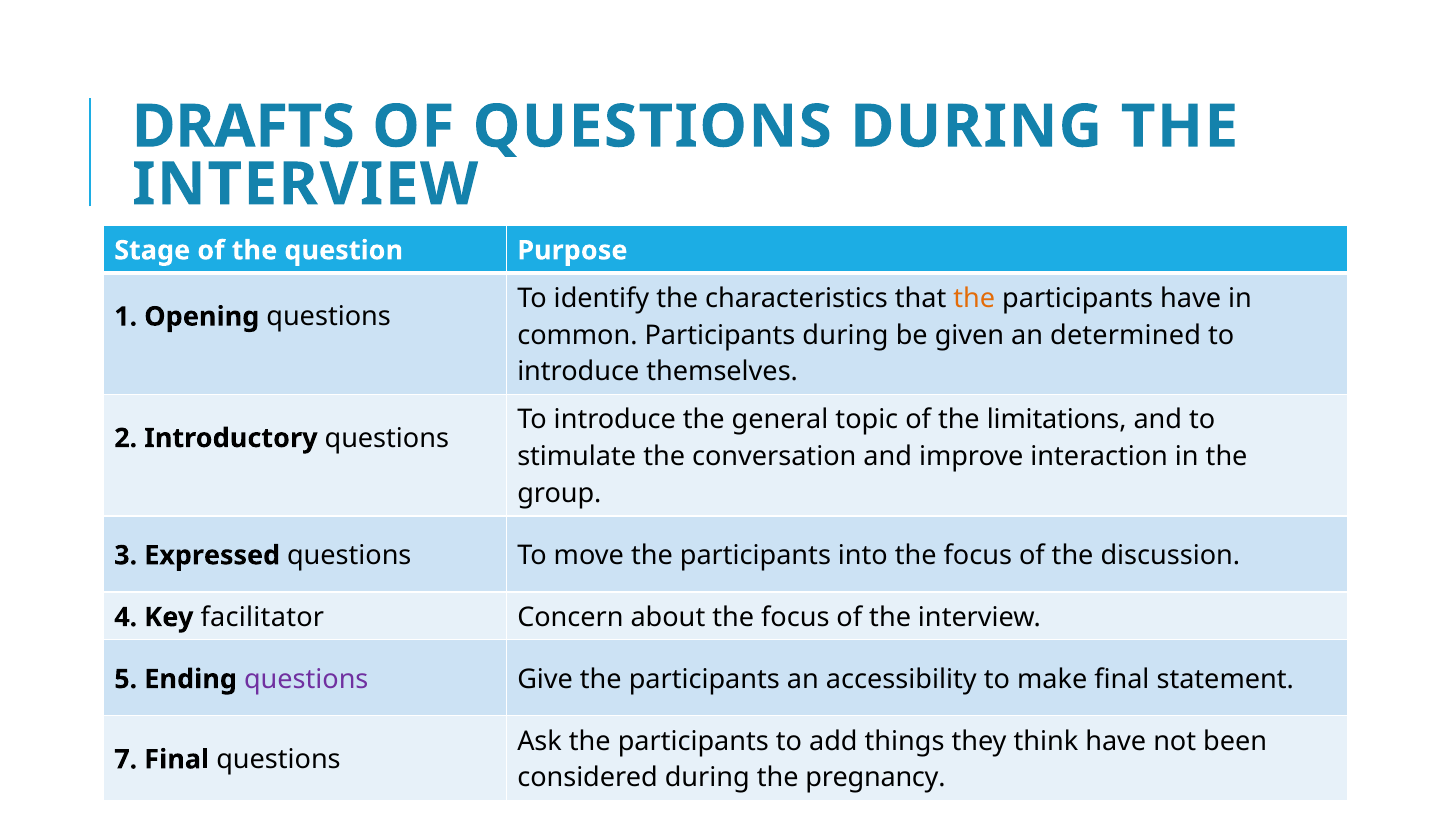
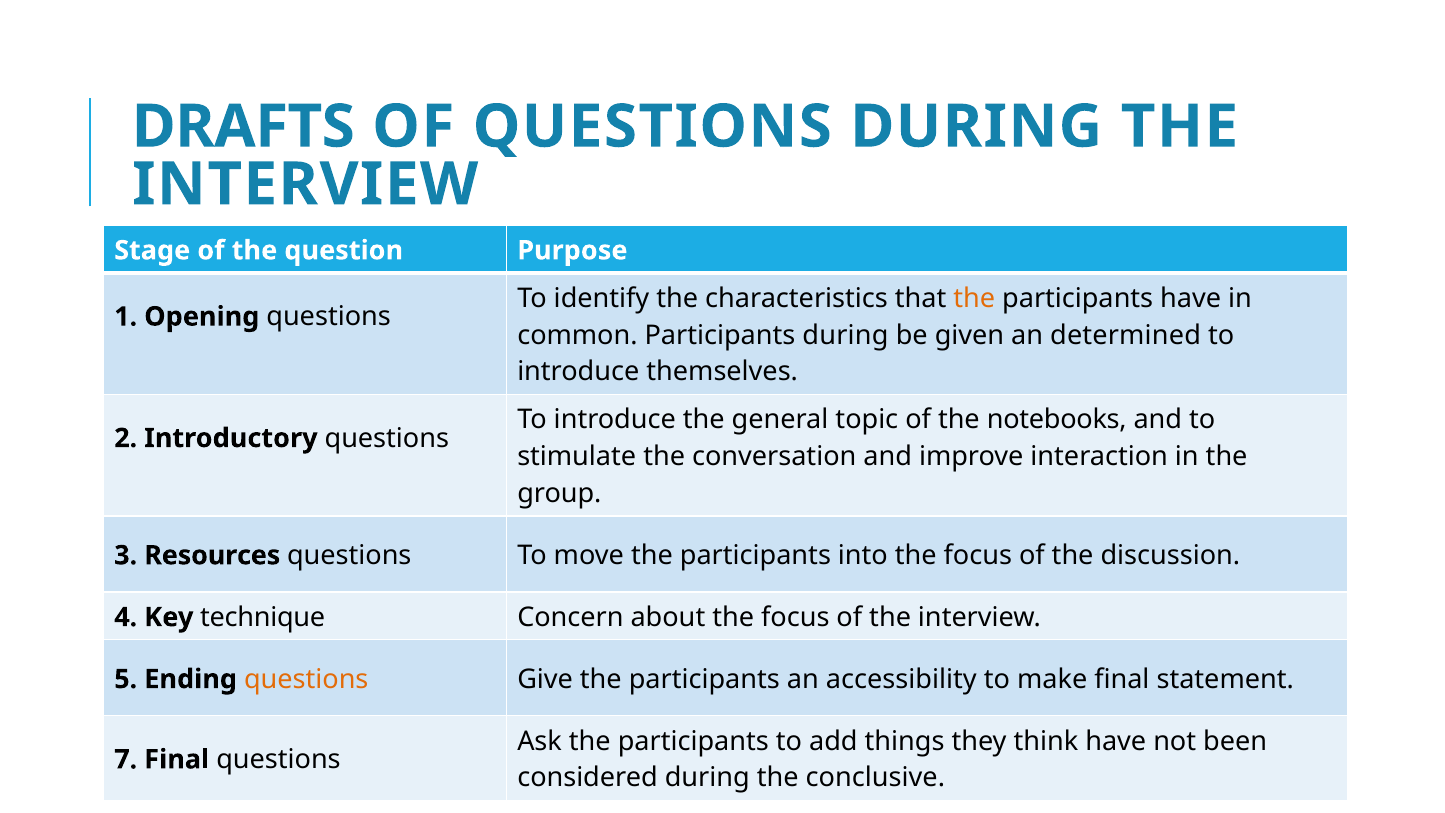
limitations: limitations -> notebooks (1057, 420)
Expressed: Expressed -> Resources (212, 555)
facilitator: facilitator -> technique (263, 617)
questions colour: purple -> orange (306, 679)
pregnancy: pregnancy -> conclusive (875, 778)
